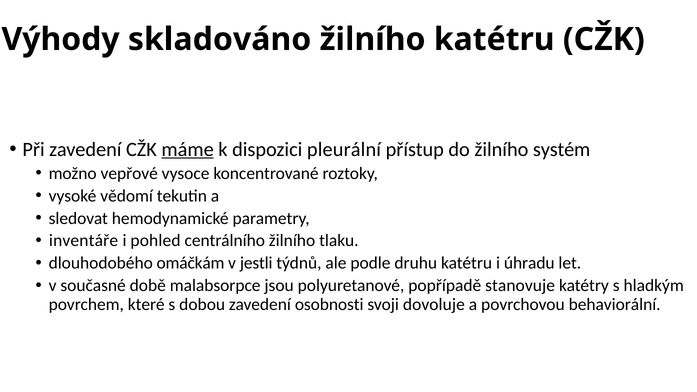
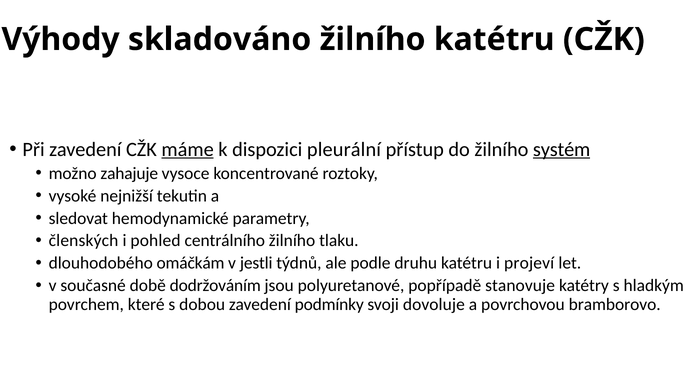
systém underline: none -> present (562, 149)
vepřové: vepřové -> zahajuje (129, 173)
vědomí: vědomí -> nejnižší (127, 196)
inventáře: inventáře -> členských (84, 241)
úhradu: úhradu -> projeví (529, 263)
malabsorpce: malabsorpce -> dodržováním (215, 286)
osobnosti: osobnosti -> podmínky (329, 304)
behaviorální: behaviorální -> bramborovo (615, 304)
